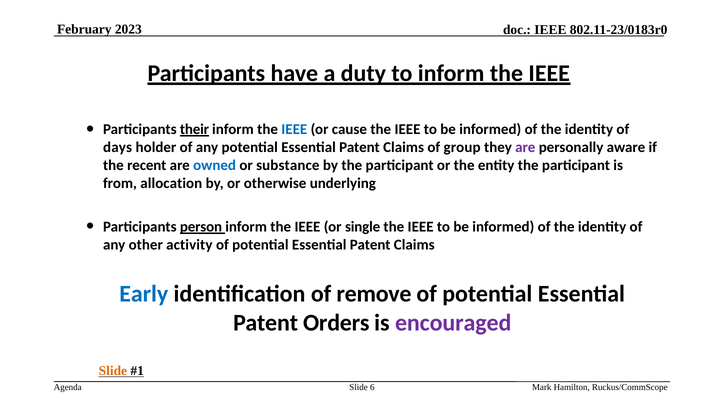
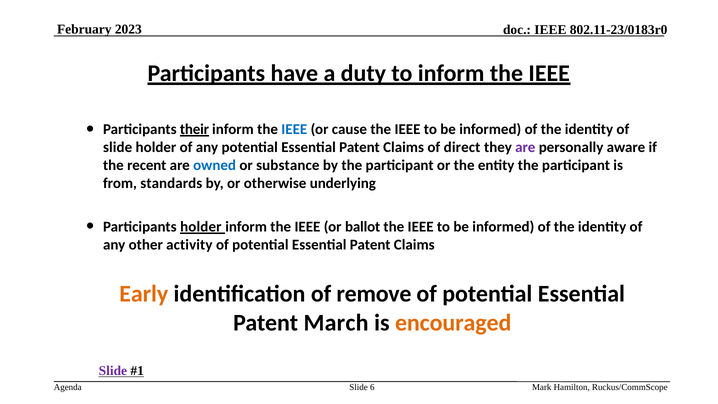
days: days -> slide (118, 147)
group: group -> direct (462, 147)
allocation: allocation -> standards (171, 183)
Participants person: person -> holder (201, 227)
single: single -> ballot (363, 227)
Early colour: blue -> orange (144, 294)
Orders: Orders -> March (336, 323)
encouraged colour: purple -> orange (453, 323)
Slide colour: orange -> purple (113, 371)
